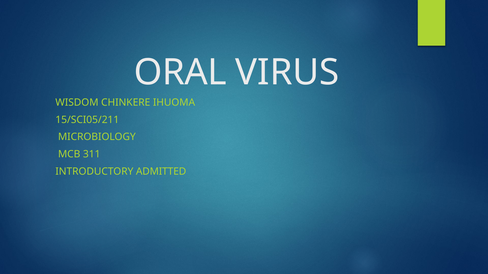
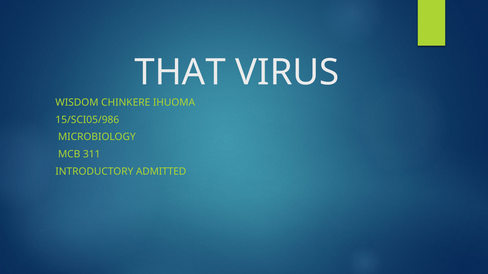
ORAL: ORAL -> THAT (180, 73)
15/SCI05/211: 15/SCI05/211 -> 15/SCI05/986 (87, 120)
